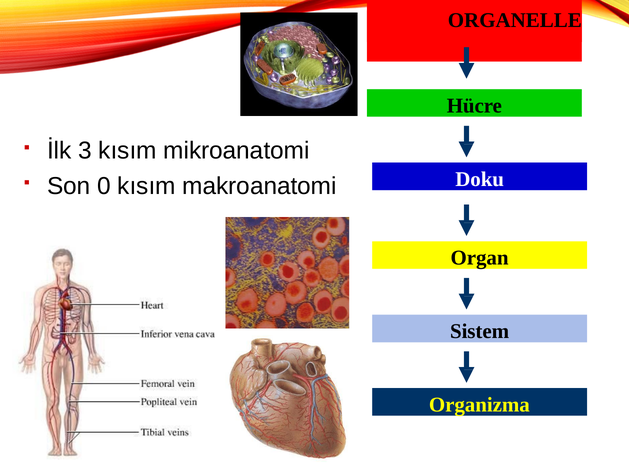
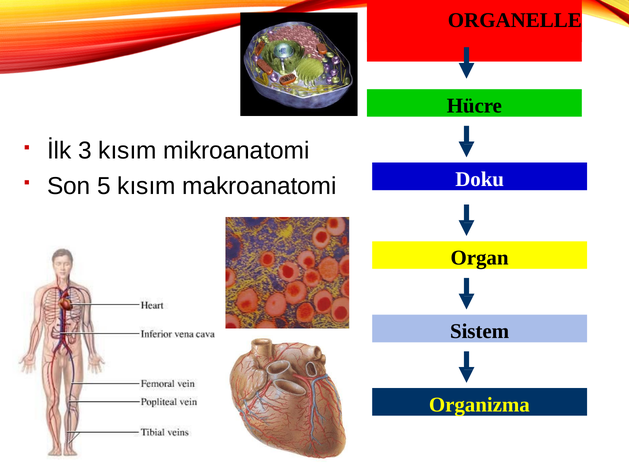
0: 0 -> 5 (104, 186)
